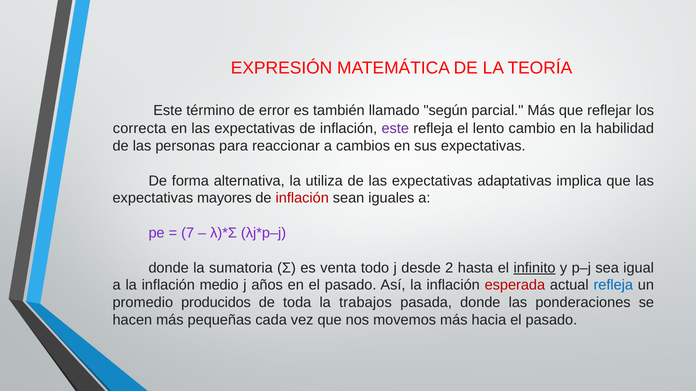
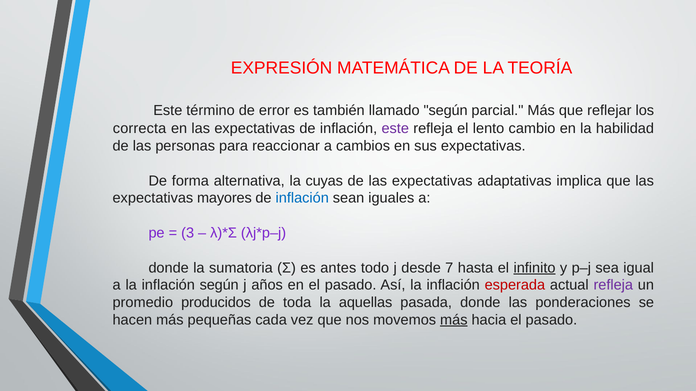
utiliza: utiliza -> cuyas (324, 181)
inflación colour: red -> blue (302, 198)
7: 7 -> 3 (188, 233)
venta: venta -> antes (338, 268)
2: 2 -> 7 (449, 268)
inflación medio: medio -> según (219, 285)
refleja colour: blue -> purple (613, 285)
trabajos: trabajos -> aquellas (366, 303)
más underline: none -> present (454, 320)
